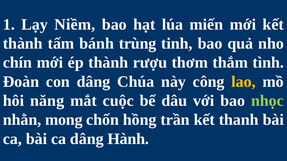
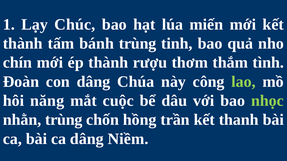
Niềm: Niềm -> Chúc (75, 24)
lao colour: yellow -> light green (244, 82)
nhằn mong: mong -> trùng (64, 120)
Hành: Hành -> Niềm (128, 139)
